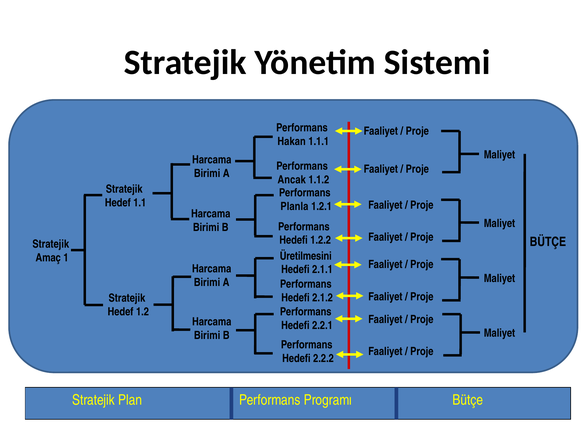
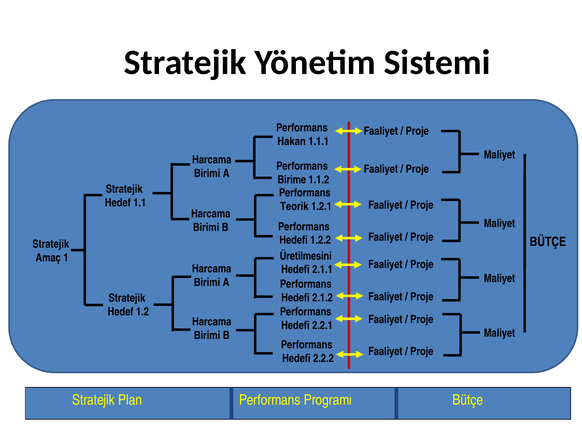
Ancak: Ancak -> Birime (292, 180)
Planla: Planla -> Teorik (294, 207)
